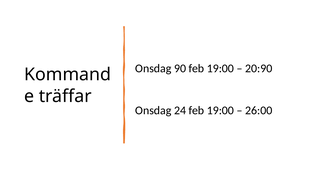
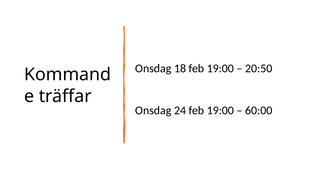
90: 90 -> 18 (180, 68)
20:90: 20:90 -> 20:50 (259, 68)
26:00: 26:00 -> 60:00 (259, 110)
